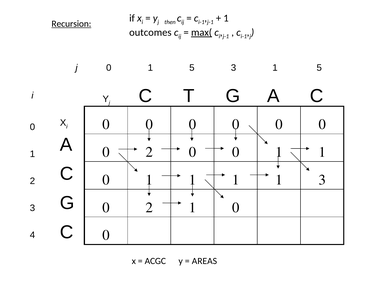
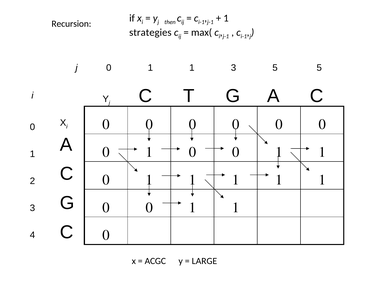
Recursion underline: present -> none (71, 24)
outcomes: outcomes -> strategies (150, 32)
max( underline: present -> none (202, 32)
j 0 1 5: 5 -> 1 (192, 68)
3 1: 1 -> 5 (275, 68)
2: 2 -> 1 (149, 152)
3: 3 -> 1 (322, 180)
2: 2 -> 0 (149, 208)
0: 0 -> 1 (236, 208)
AREAS: AREAS -> LARGE (204, 261)
